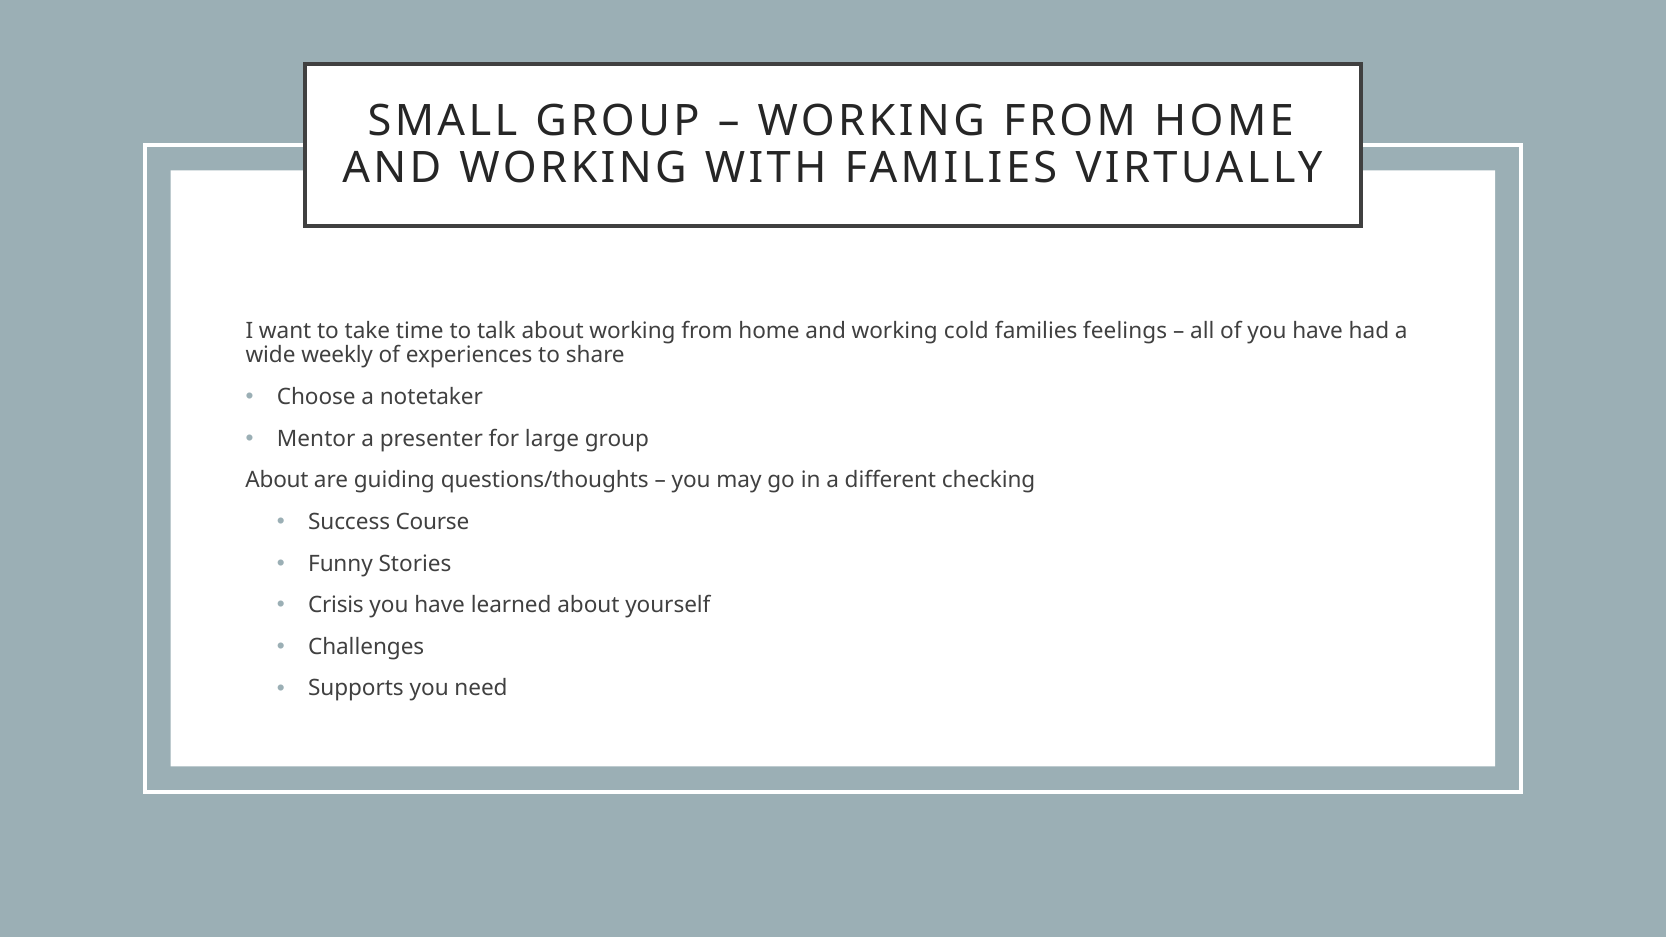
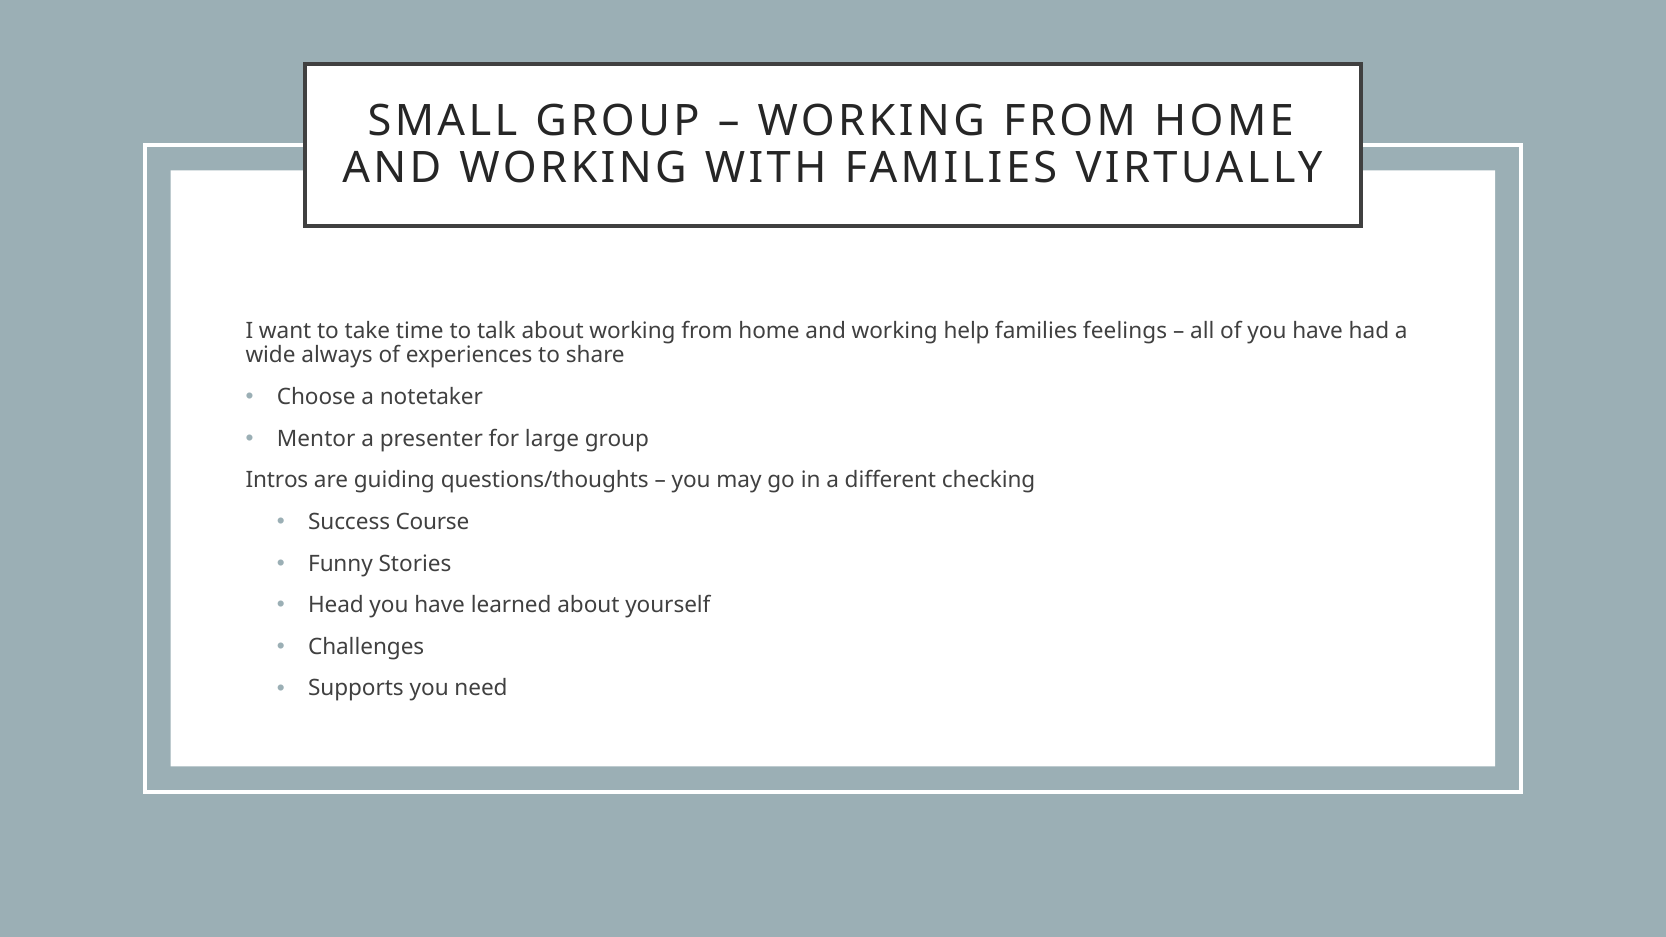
cold: cold -> help (967, 331)
weekly: weekly -> always (337, 356)
About: About -> Intros (277, 480)
Crisis: Crisis -> Head (336, 605)
